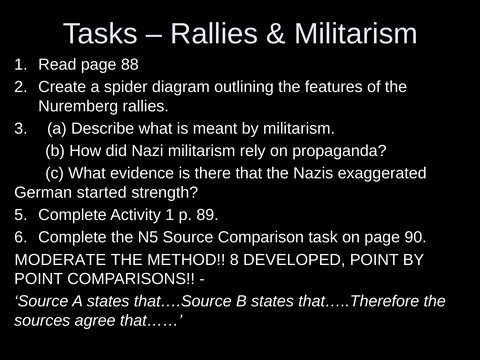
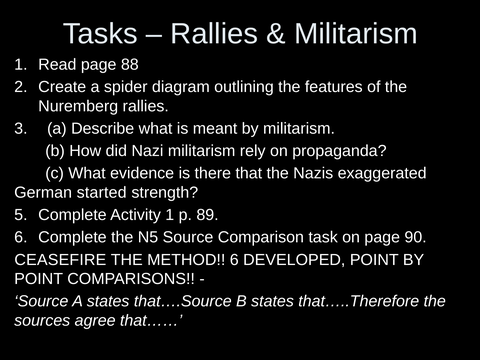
MODERATE: MODERATE -> CEASEFIRE (60, 260)
METHOD 8: 8 -> 6 (234, 260)
